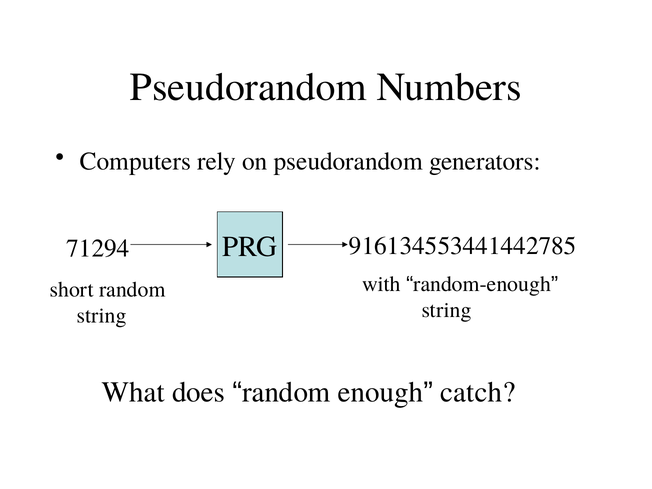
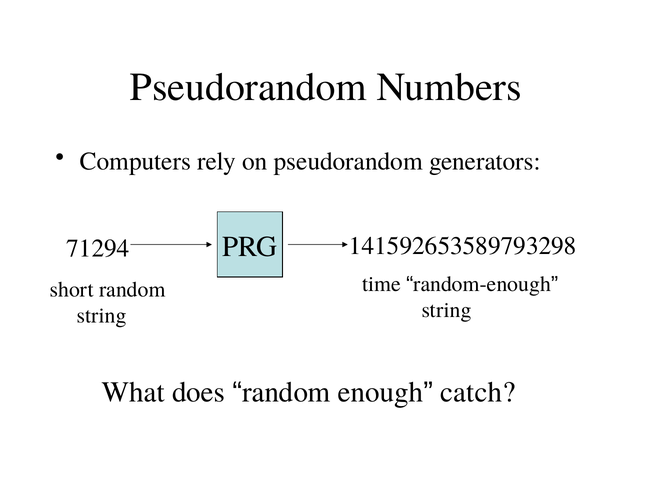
916134553441442785: 916134553441442785 -> 141592653589793298 (463, 246)
with: with -> time (381, 284)
